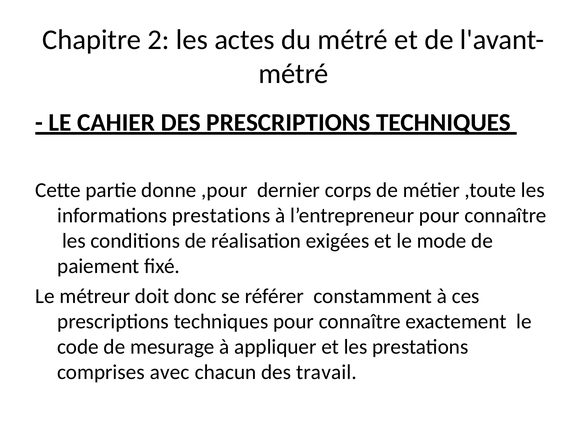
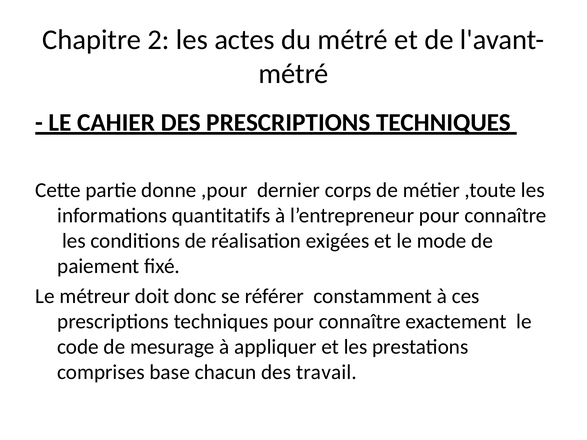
informations prestations: prestations -> quantitatifs (221, 216)
avec: avec -> base (170, 373)
